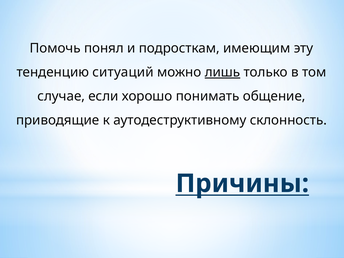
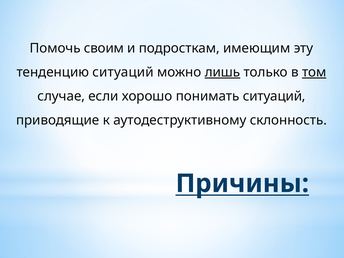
понял: понял -> своим (104, 48)
том underline: none -> present (314, 72)
понимать общение: общение -> ситуаций (274, 96)
